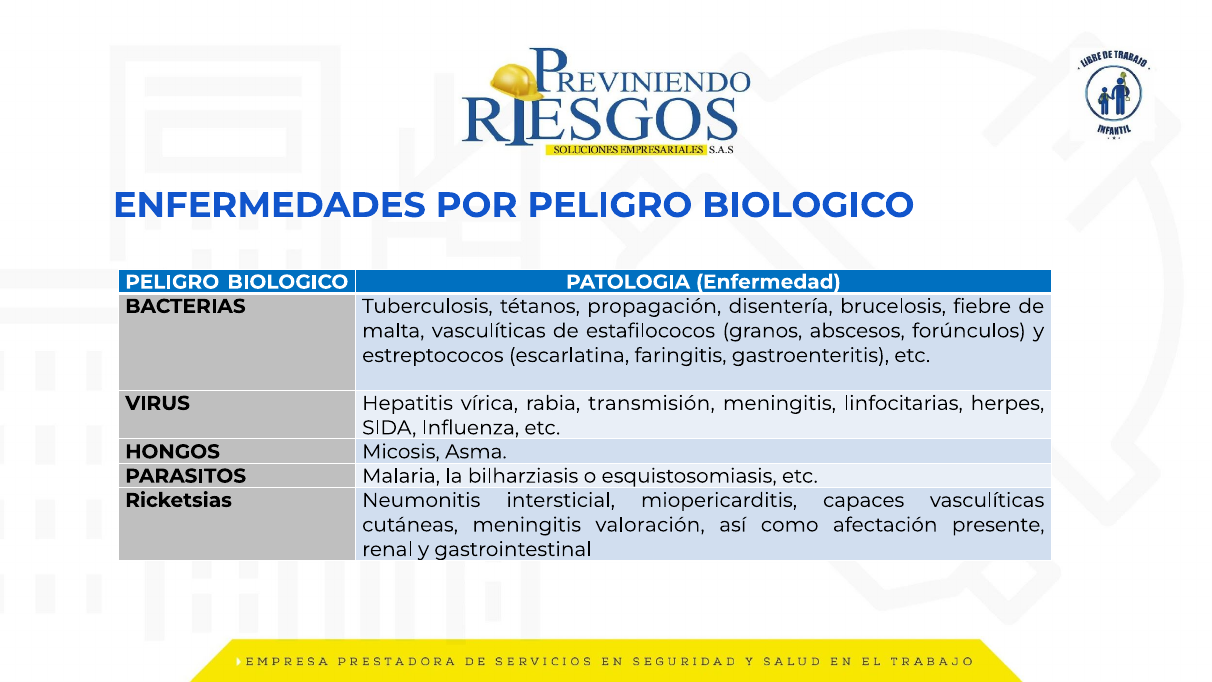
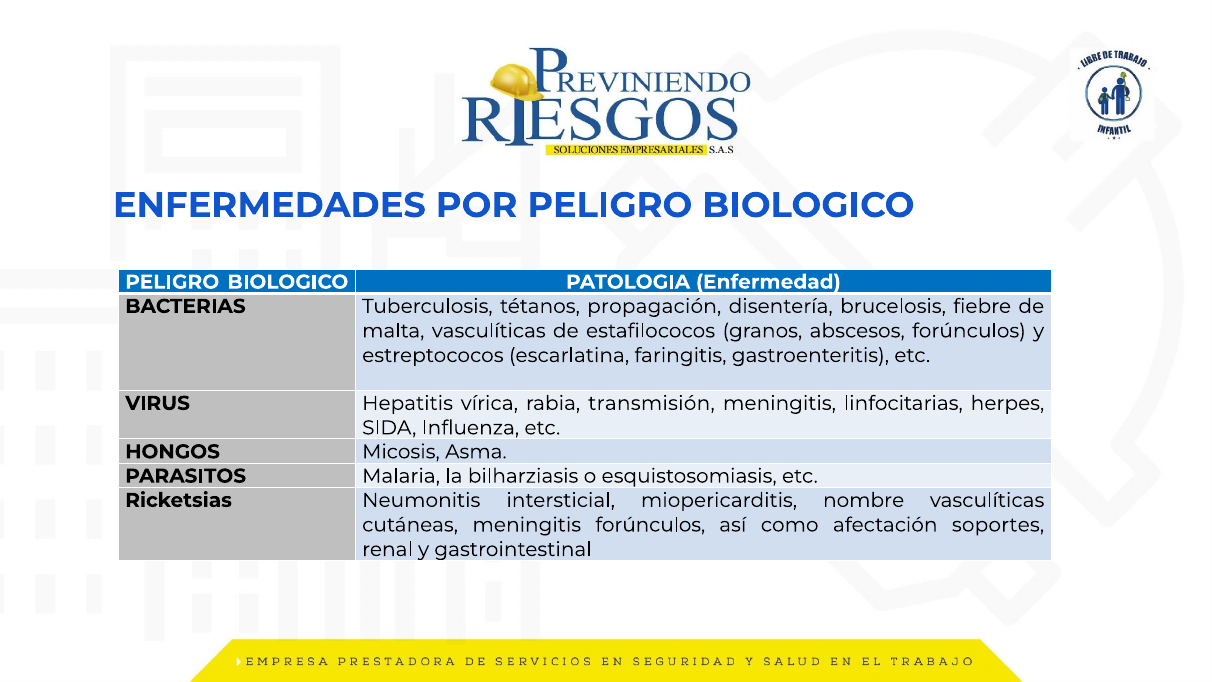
capaces: capaces -> nombre (864, 500)
meningitis valoración: valoración -> forúnculos (650, 525)
presente: presente -> soportes (998, 525)
